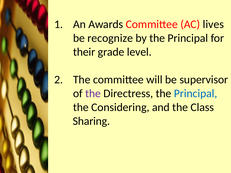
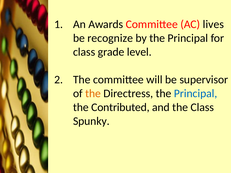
their: their -> class (84, 52)
the colour: purple -> orange (93, 94)
Considering: Considering -> Contributed (120, 107)
Sharing: Sharing -> Spunky (91, 121)
